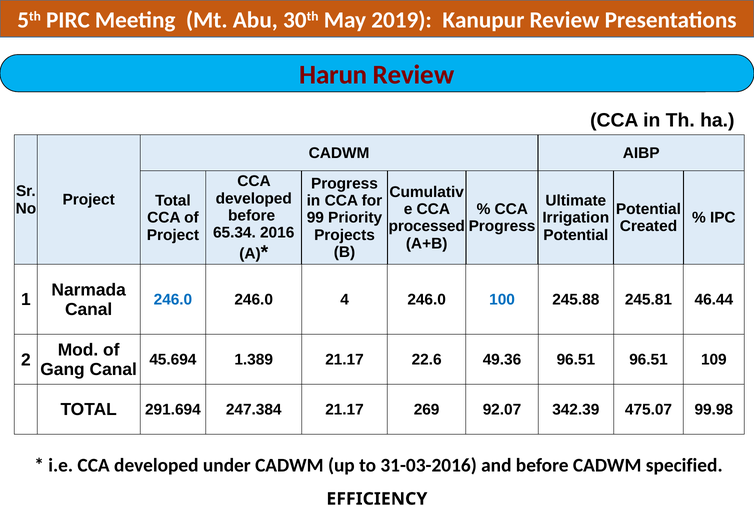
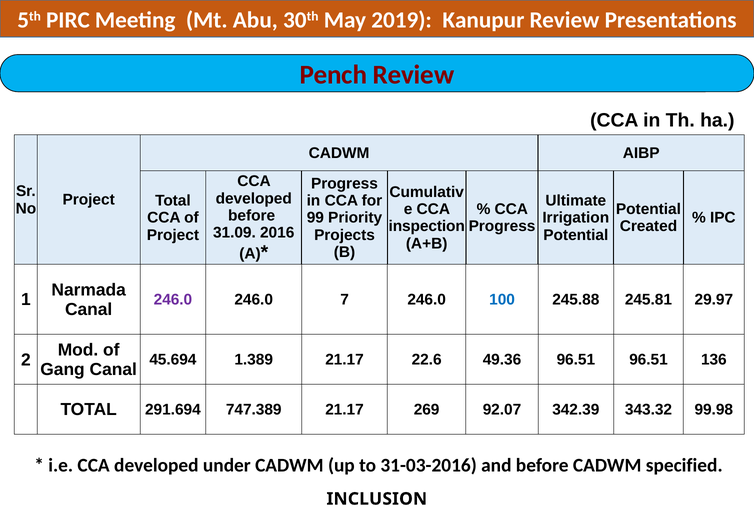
Harun: Harun -> Pench (333, 75)
processed: processed -> inspection (427, 226)
65.34: 65.34 -> 31.09 (234, 233)
246.0 colour: blue -> purple (173, 300)
4: 4 -> 7 (345, 300)
46.44: 46.44 -> 29.97 (714, 300)
109: 109 -> 136 (714, 360)
247.384: 247.384 -> 747.389 (254, 410)
475.07: 475.07 -> 343.32 (649, 410)
EFFICIENCY: EFFICIENCY -> INCLUSION (377, 499)
